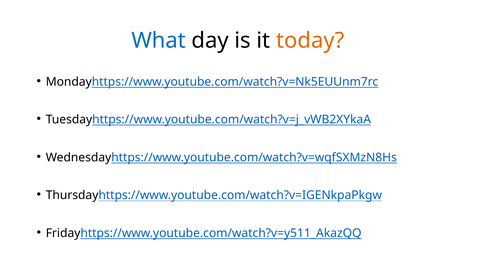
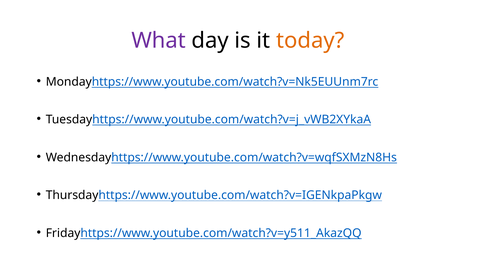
What colour: blue -> purple (159, 40)
